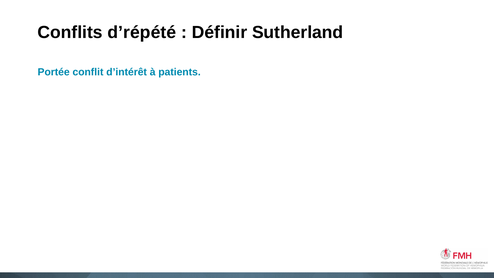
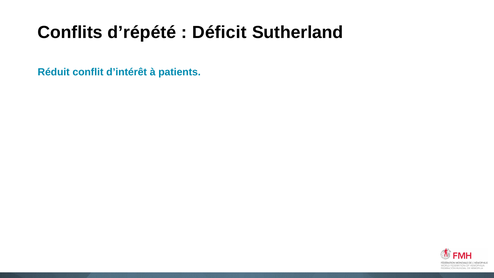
Définir: Définir -> Déficit (219, 32)
Portée: Portée -> Réduit (54, 72)
